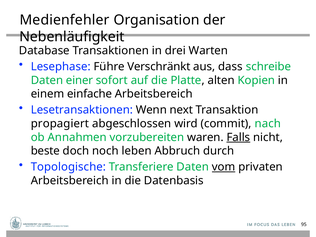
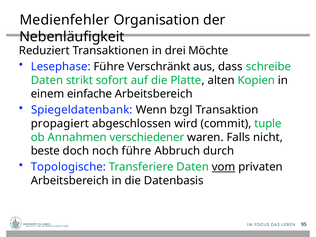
Database: Database -> Reduziert (44, 51)
Warten: Warten -> Möchte (208, 51)
einer: einer -> strikt (80, 80)
Lesetransaktionen: Lesetransaktionen -> Spiegeldatenbank (82, 110)
next: next -> bzgl (181, 110)
nach: nach -> tuple (268, 124)
vorzubereiten: vorzubereiten -> verschiedener (147, 137)
Falls underline: present -> none (238, 137)
noch leben: leben -> führe (137, 151)
